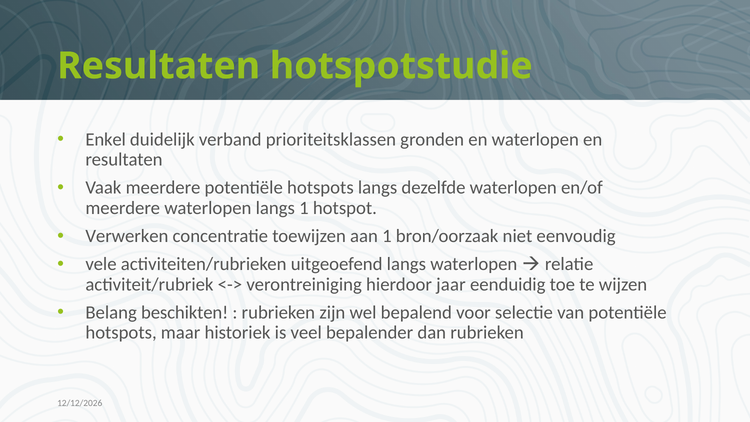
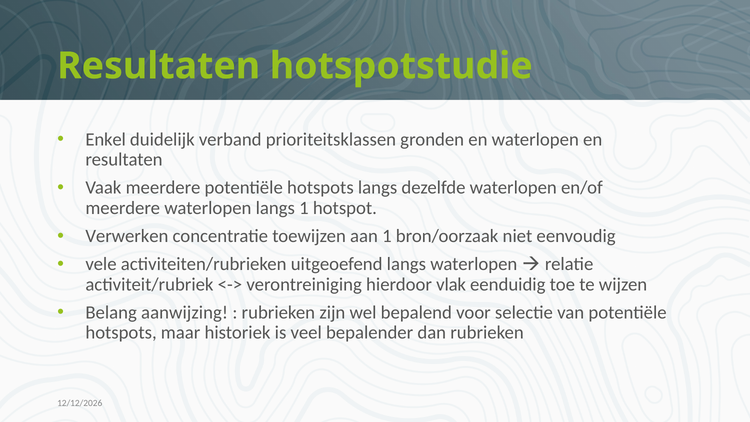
jaar: jaar -> vlak (451, 284)
beschikten: beschikten -> aanwijzing (185, 312)
